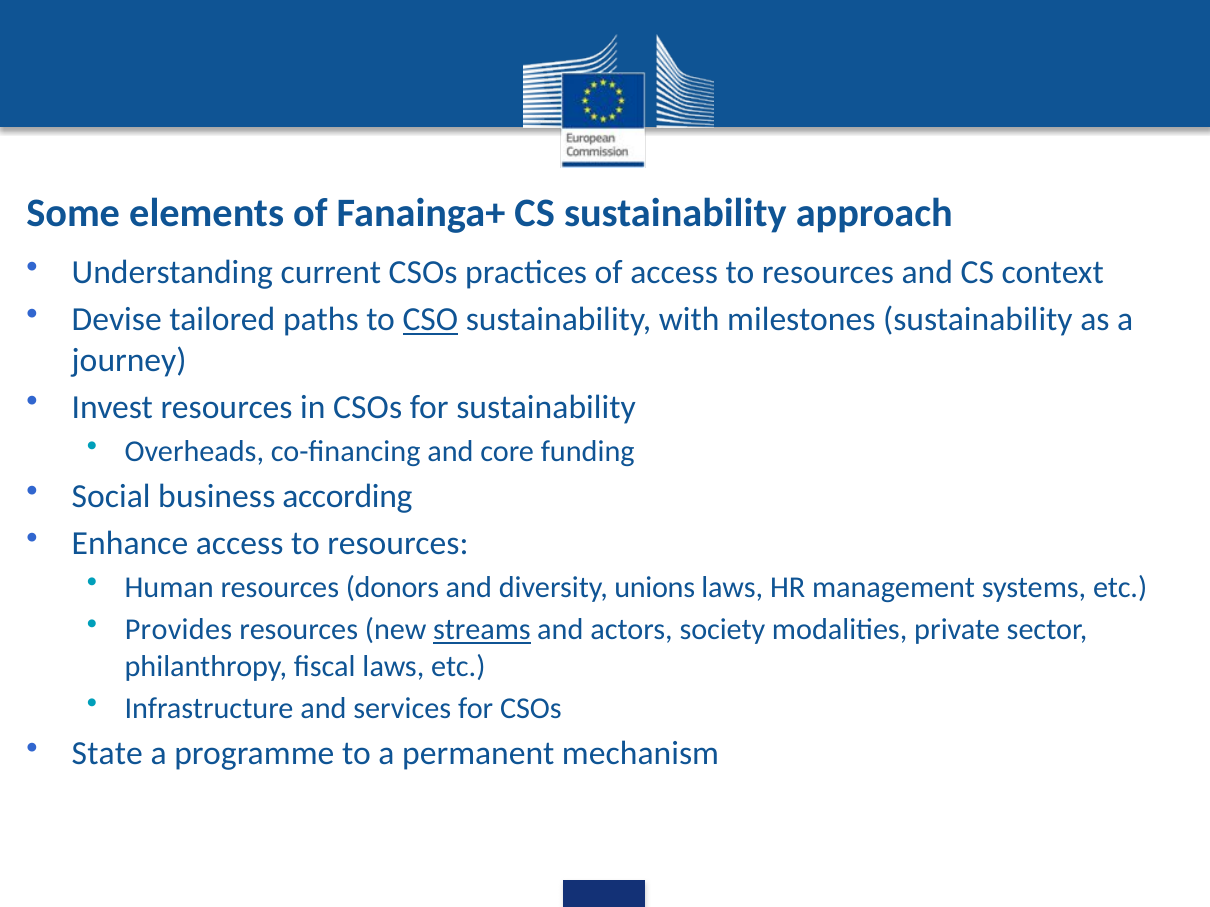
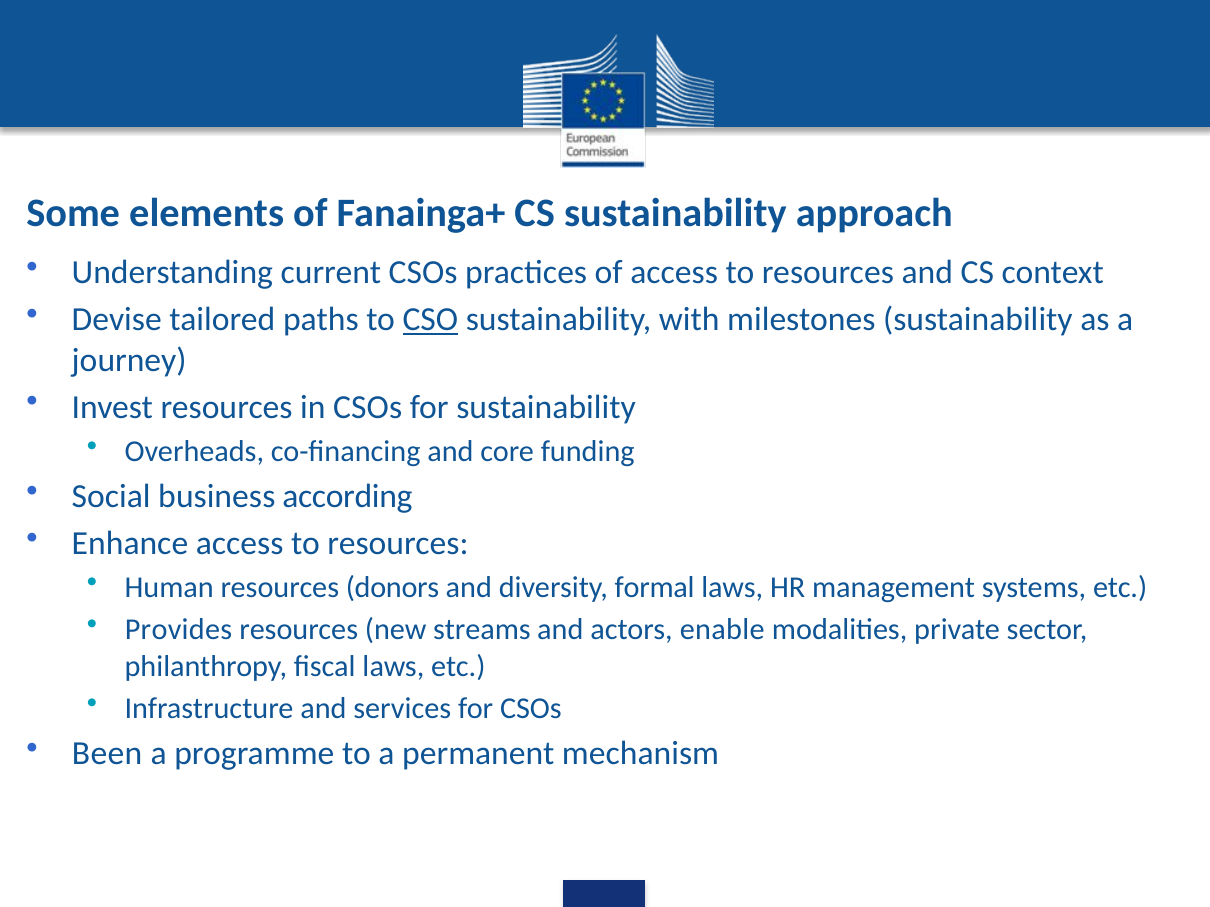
unions: unions -> formal (655, 588)
streams underline: present -> none (482, 630)
society: society -> enable (722, 630)
State: State -> Been (107, 754)
